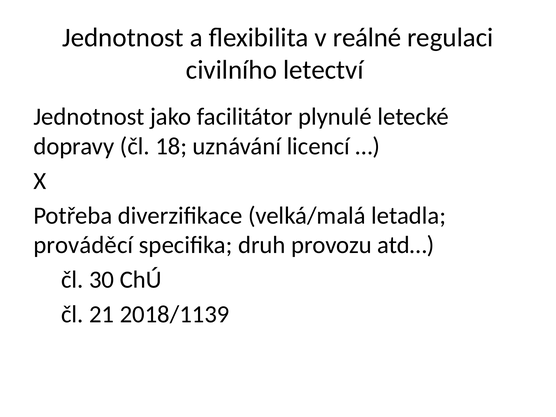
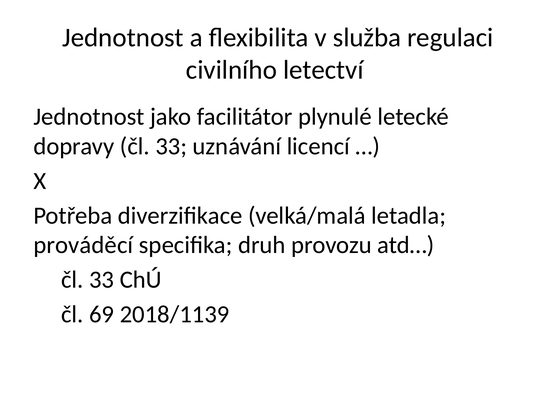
reálné: reálné -> služba (367, 38)
dopravy čl 18: 18 -> 33 (171, 146)
30: 30 -> 33 (102, 280)
21: 21 -> 69 (102, 314)
